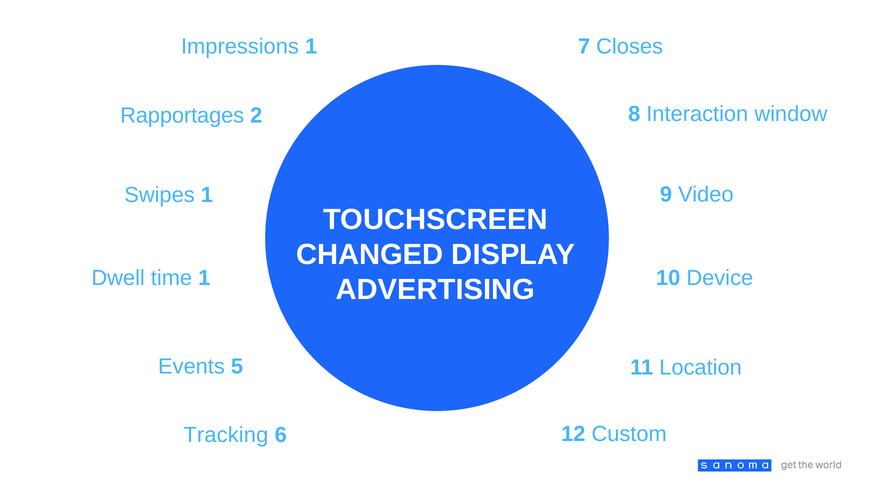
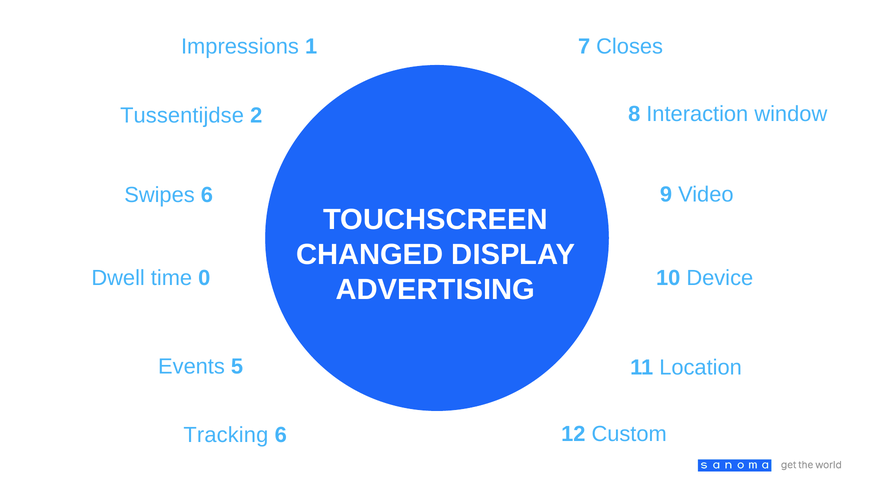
Rapportages: Rapportages -> Tussentijdse (182, 115)
Swipes 1: 1 -> 6 (207, 195)
time 1: 1 -> 0 (204, 278)
